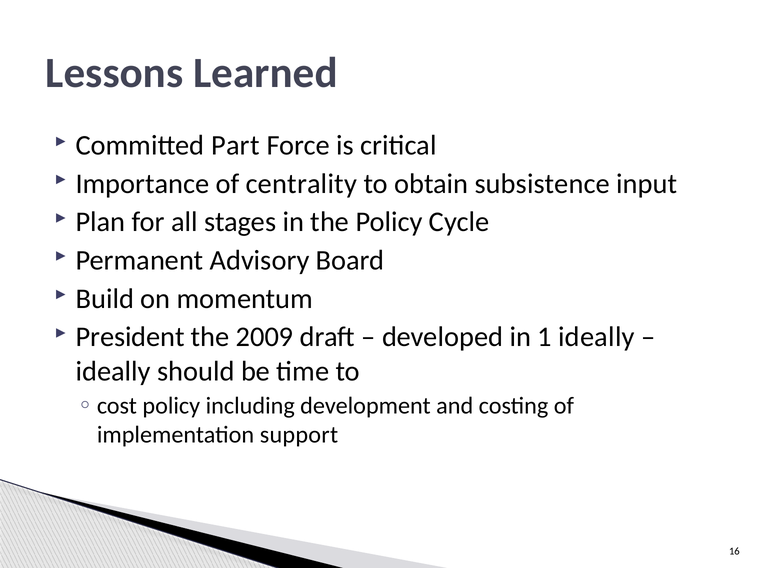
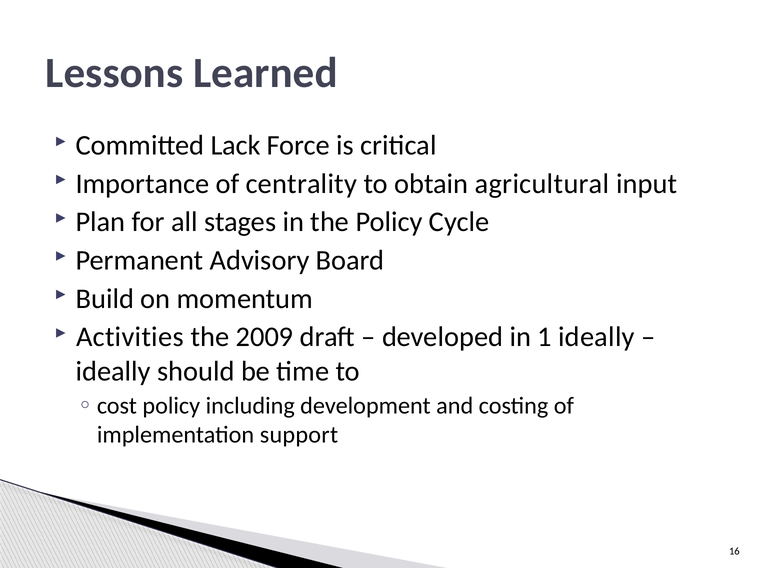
Part: Part -> Lack (236, 146)
subsistence: subsistence -> agricultural (542, 184)
President: President -> Activities (130, 337)
